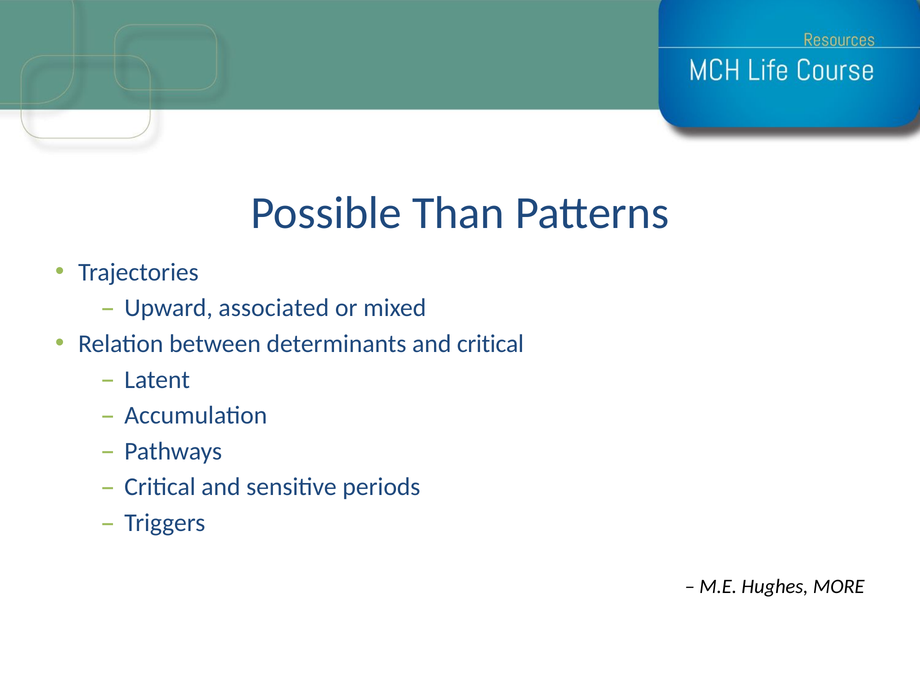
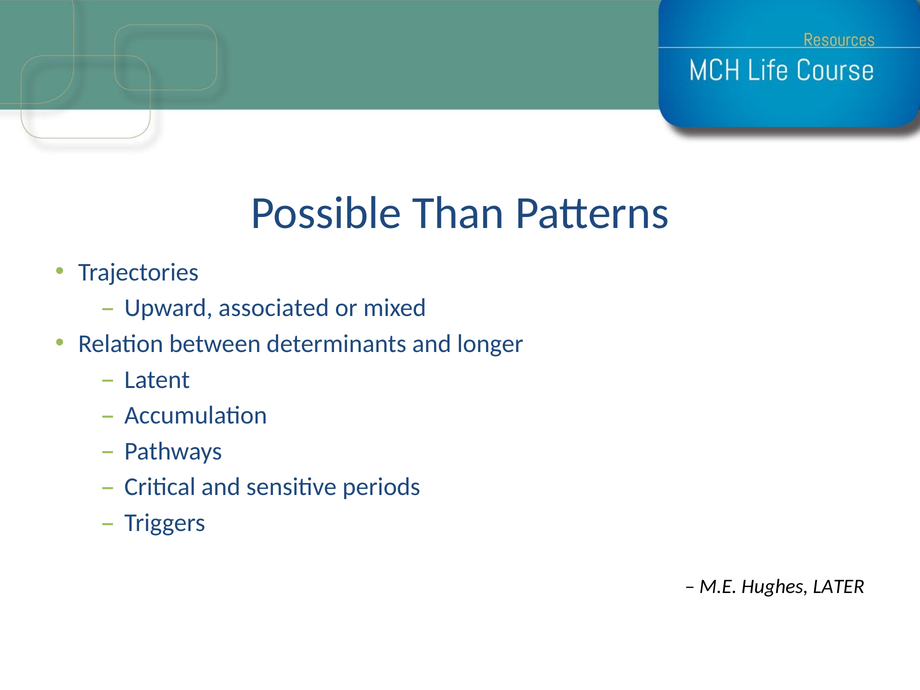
and critical: critical -> longer (490, 344)
MORE: MORE -> LATER (839, 586)
